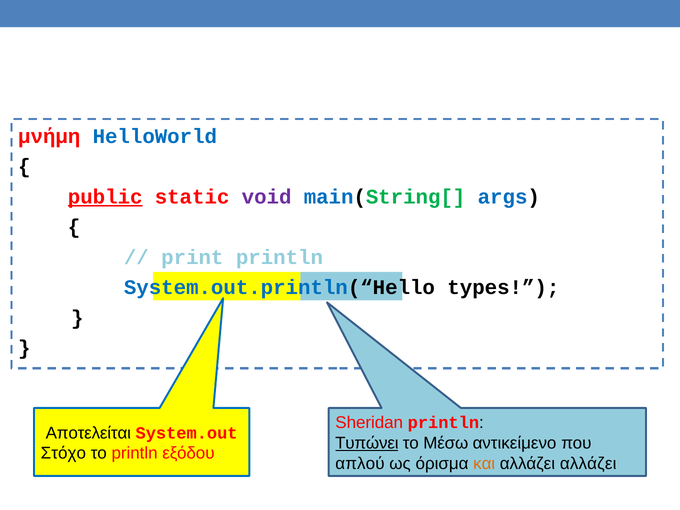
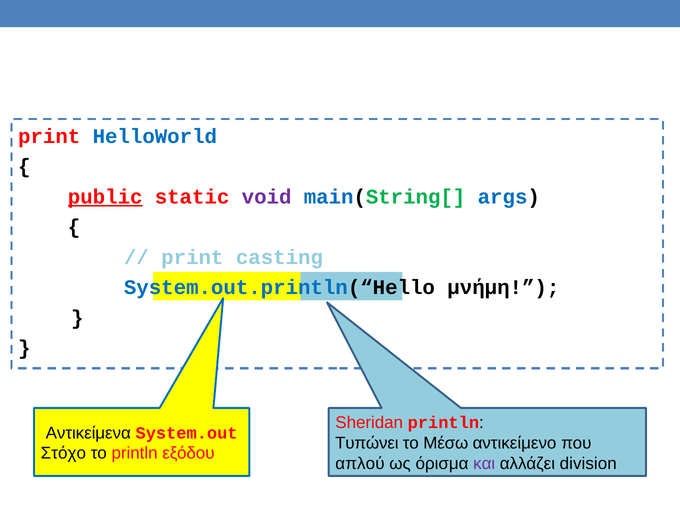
μνήμη: μνήμη -> print (49, 136)
print println: println -> casting (279, 257)
types: types -> μνήμη (503, 287)
Αποτελείται: Αποτελείται -> Αντικείμενα (88, 433)
Τυπώνει underline: present -> none (367, 443)
και colour: orange -> purple (484, 464)
αλλάζει αλλάζει: αλλάζει -> division (588, 464)
